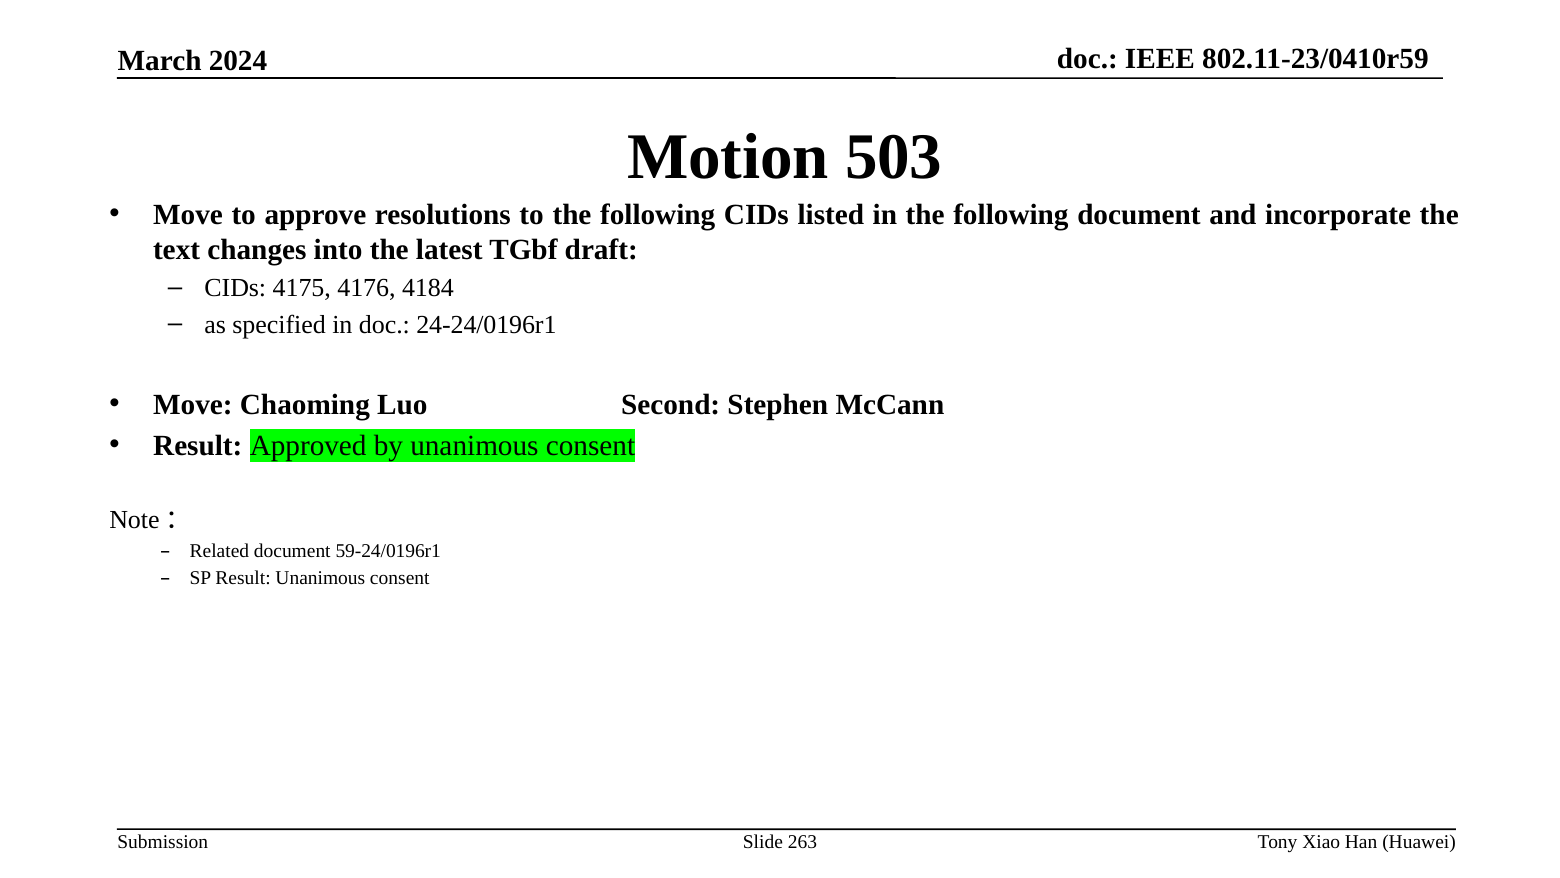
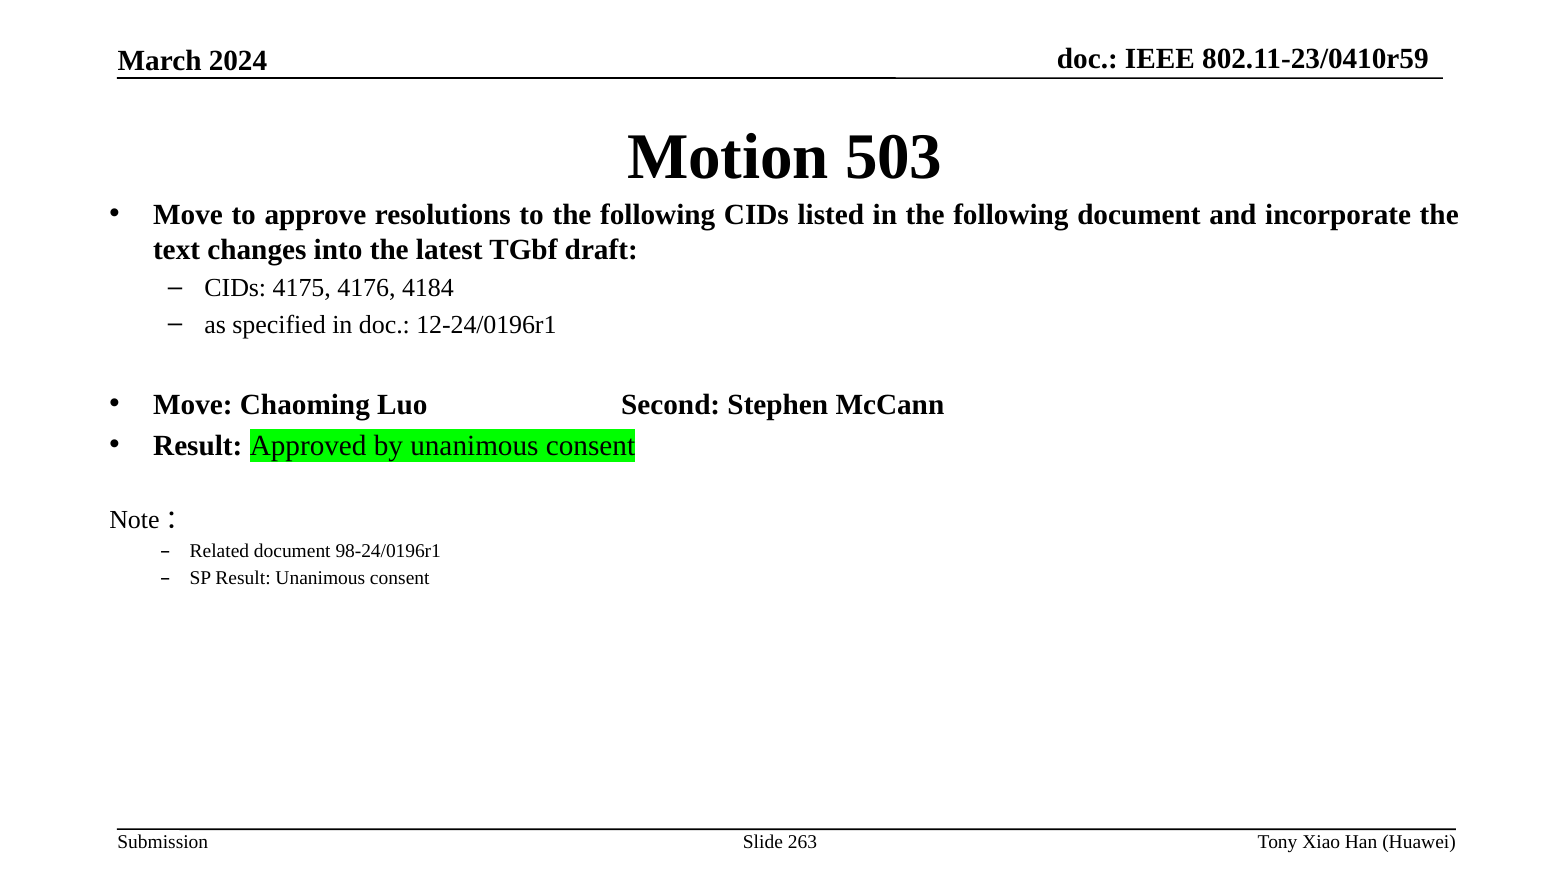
24-24/0196r1: 24-24/0196r1 -> 12-24/0196r1 (486, 324)
59-24/0196r1: 59-24/0196r1 -> 98-24/0196r1 (388, 551)
